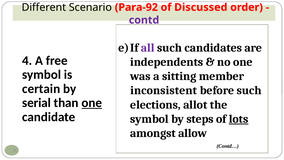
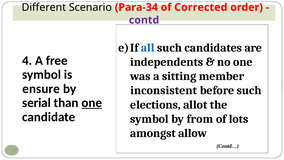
Para-92: Para-92 -> Para-34 (136, 7)
Discussed: Discussed -> Corrected (201, 7)
all colour: purple -> blue (148, 48)
certain: certain -> ensure (41, 89)
steps: steps -> from (200, 119)
lots underline: present -> none (239, 119)
